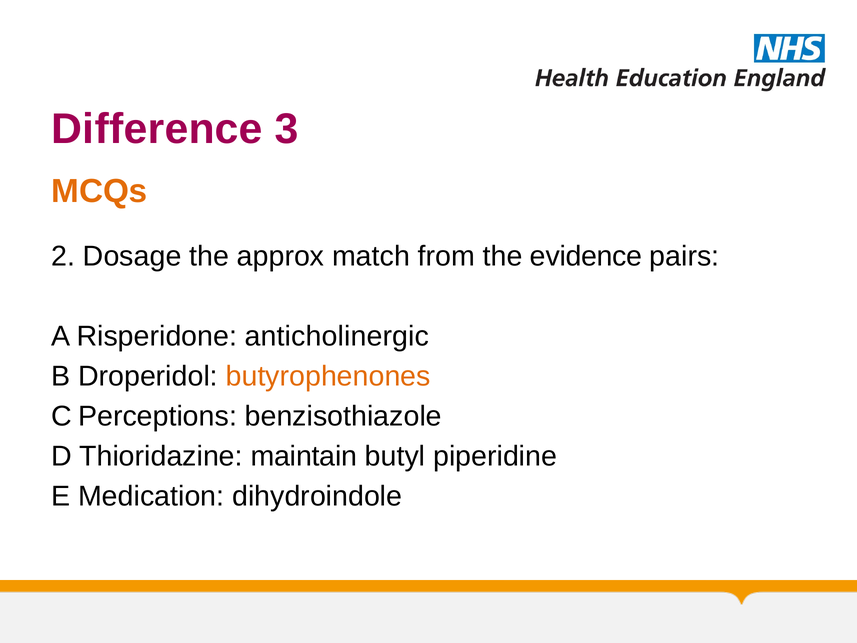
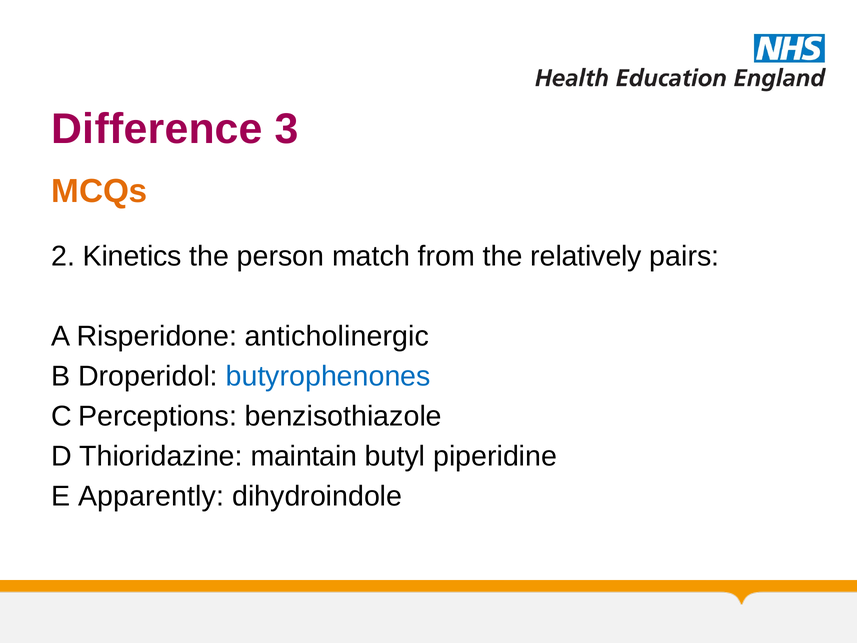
Dosage: Dosage -> Kinetics (132, 256)
approx: approx -> person (281, 256)
evidence: evidence -> relatively (586, 256)
butyrophenones colour: orange -> blue (328, 376)
Medication: Medication -> Apparently (151, 496)
